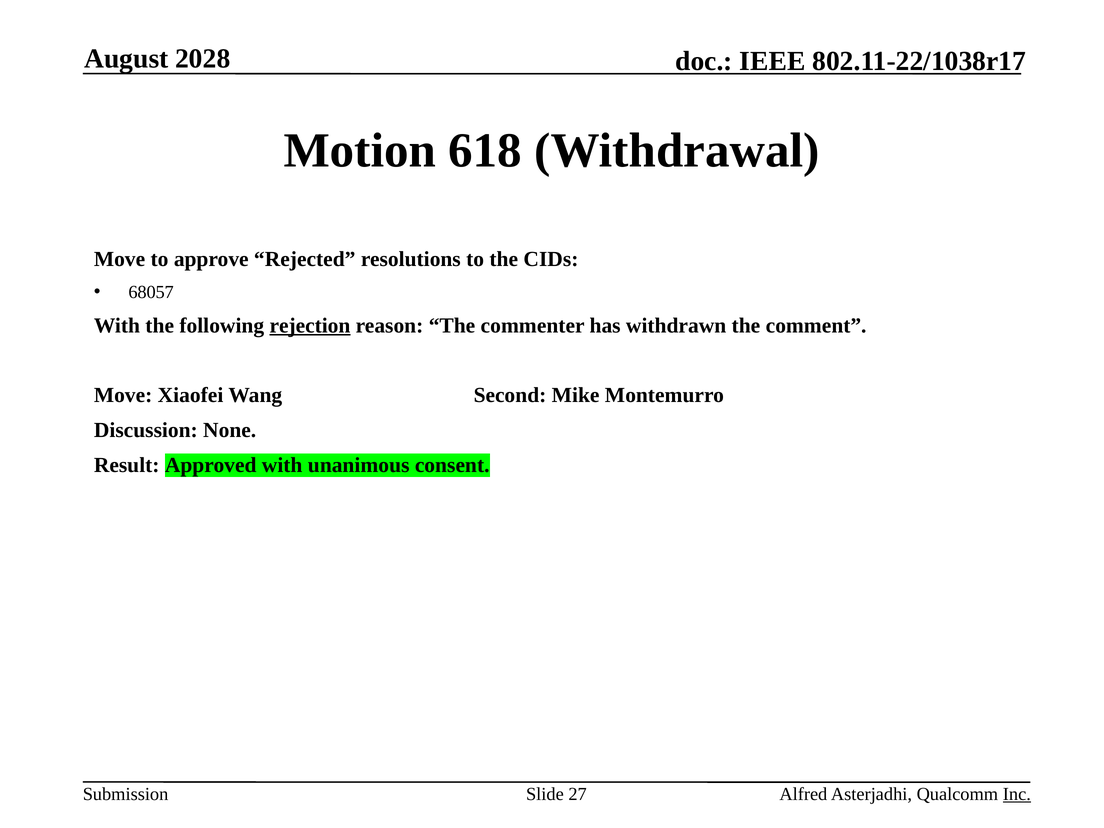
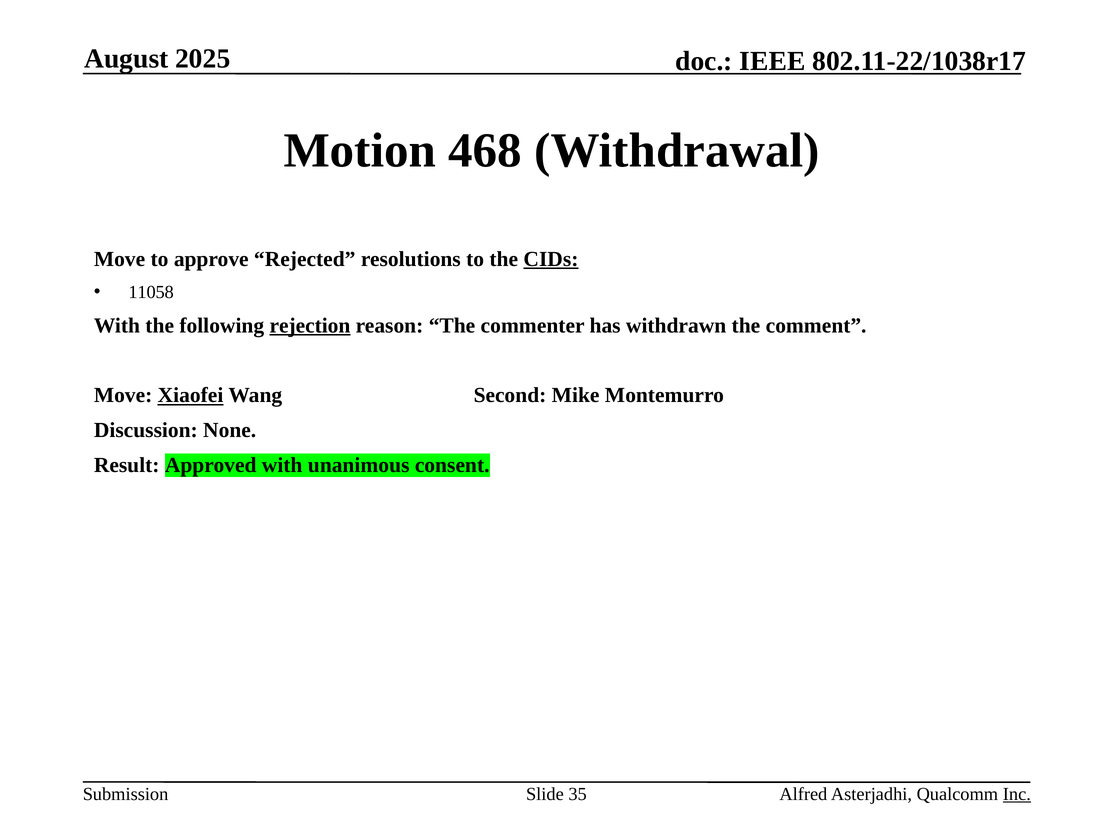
2028: 2028 -> 2025 (203, 59)
618: 618 -> 468 (485, 150)
CIDs underline: none -> present (551, 259)
68057: 68057 -> 11058 (151, 292)
Xiaofei underline: none -> present (191, 395)
27: 27 -> 35 (578, 794)
